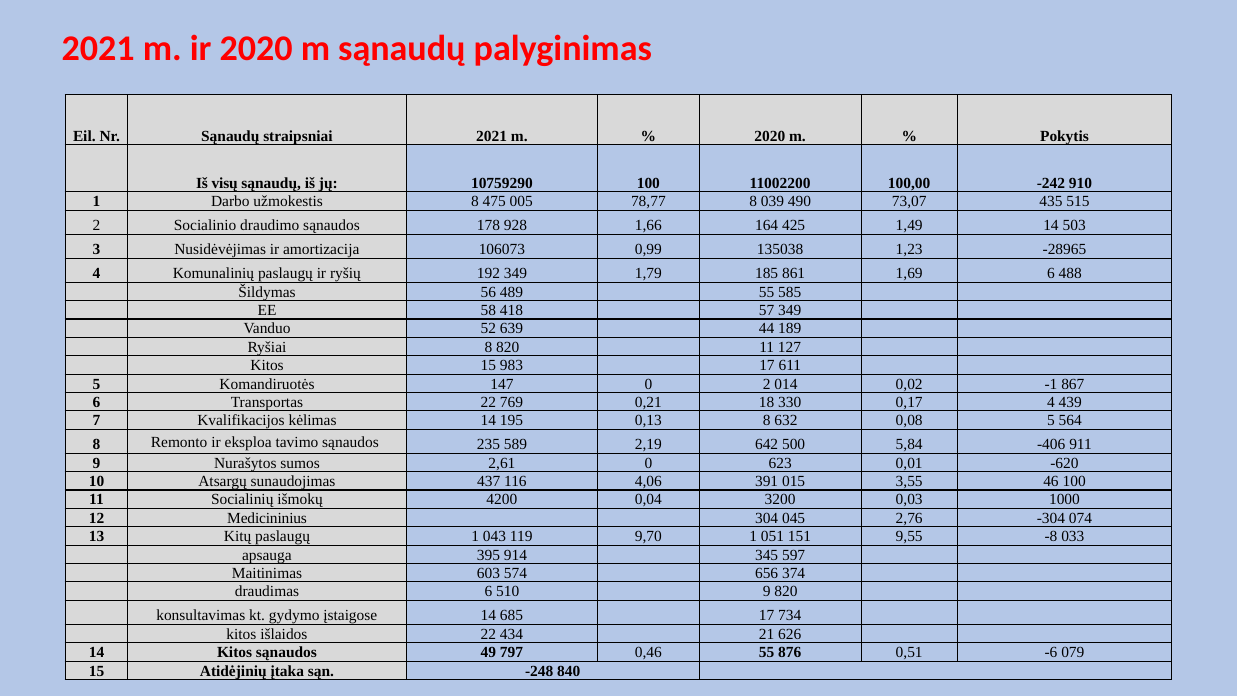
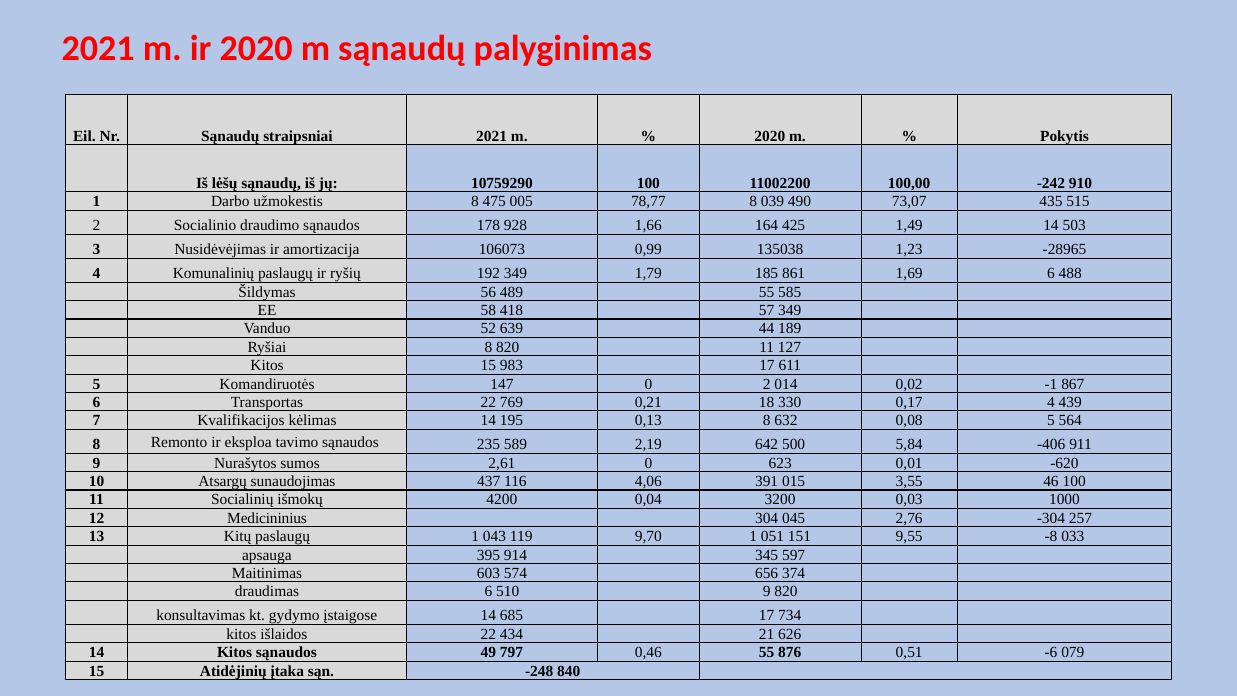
visų: visų -> lėšų (225, 183)
074: 074 -> 257 (1081, 518)
